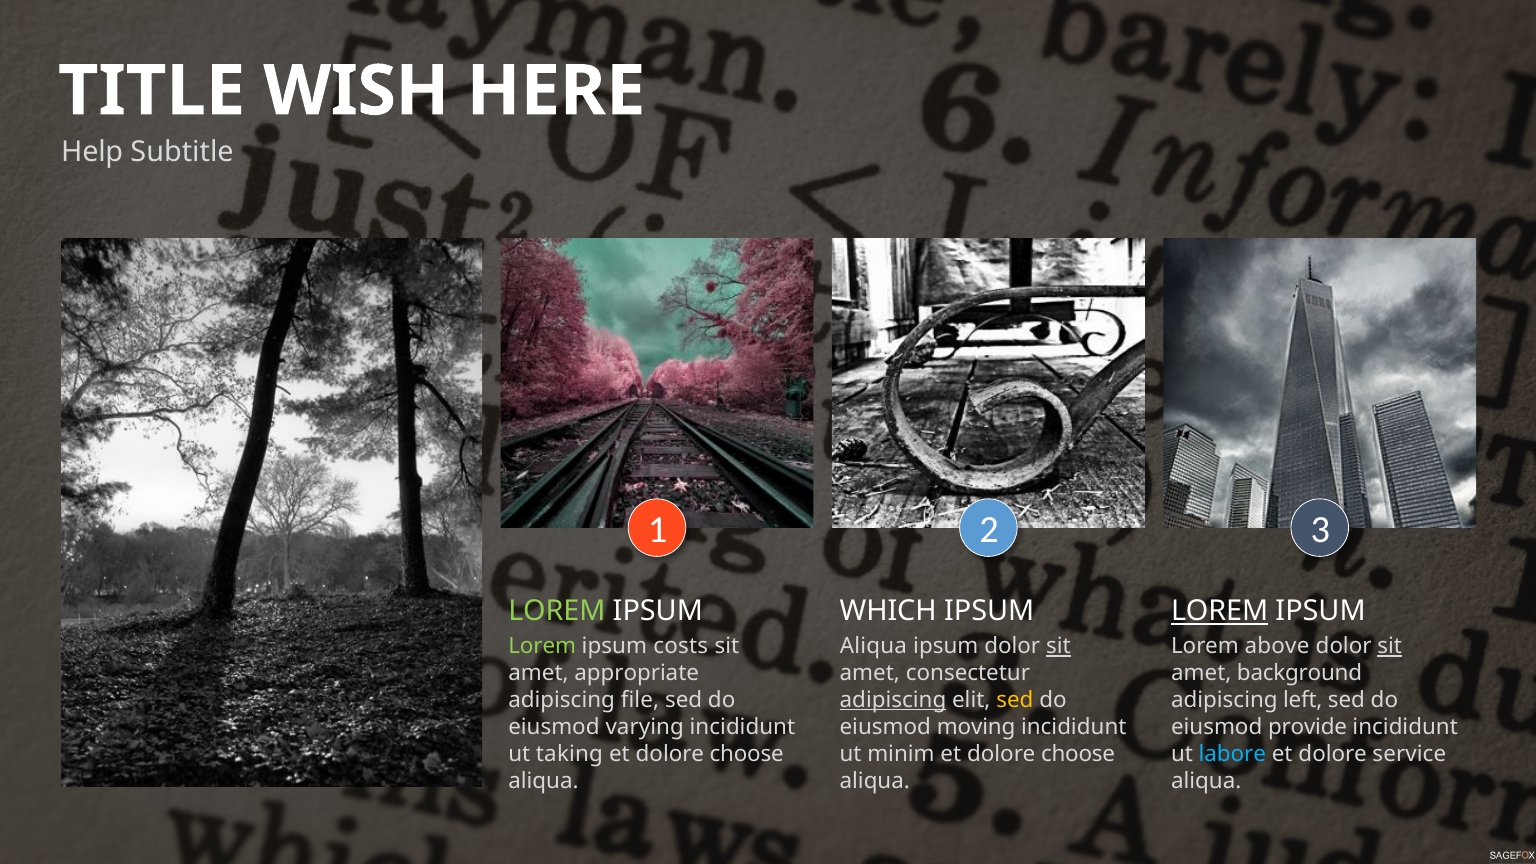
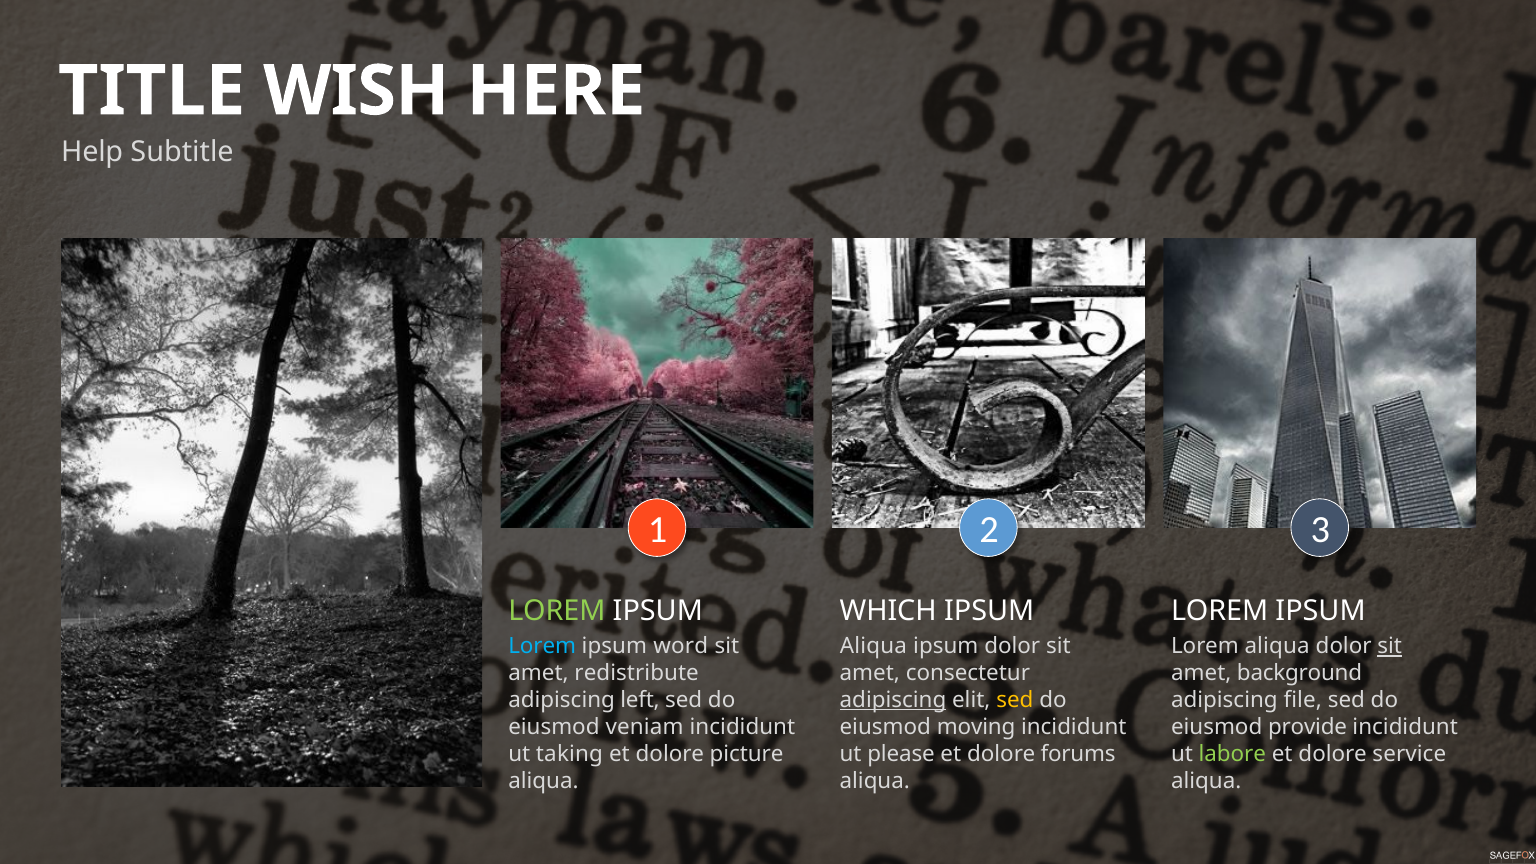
LOREM underline: present -> none (1220, 611)
Lorem colour: light green -> light blue (542, 646)
costs: costs -> word (681, 646)
sit underline: present -> none (1058, 646)
Lorem above: above -> aliqua (1277, 646)
appropriate: appropriate -> redistribute (637, 673)
file: file -> left (640, 700)
left: left -> file (1303, 700)
varying: varying -> veniam (645, 727)
choose: choose -> picture (747, 754)
minim: minim -> please (901, 754)
choose: choose -> forums (1078, 754)
labore colour: light blue -> light green (1232, 754)
